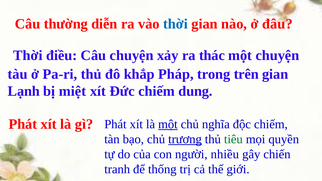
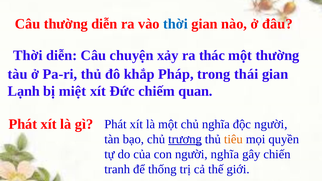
Thời điều: điều -> diễn (62, 56)
một chuyện: chuyện -> thường (277, 56)
trên: trên -> thái (246, 74)
dung: dung -> quan (195, 91)
một underline: present -> none (168, 124)
độc chiếm: chiếm -> người (271, 124)
tiêu colour: green -> orange (233, 139)
người nhiều: nhiều -> nghĩa (225, 154)
